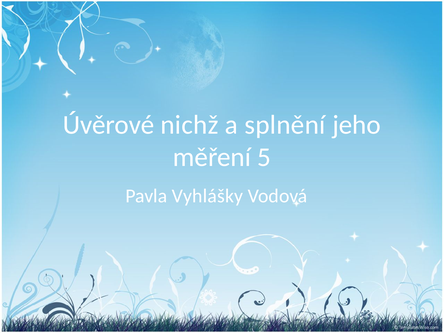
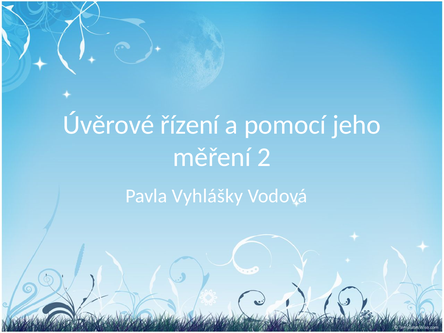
nichž: nichž -> řízení (190, 125)
splnění: splnění -> pomocí (285, 125)
5: 5 -> 2 (264, 157)
